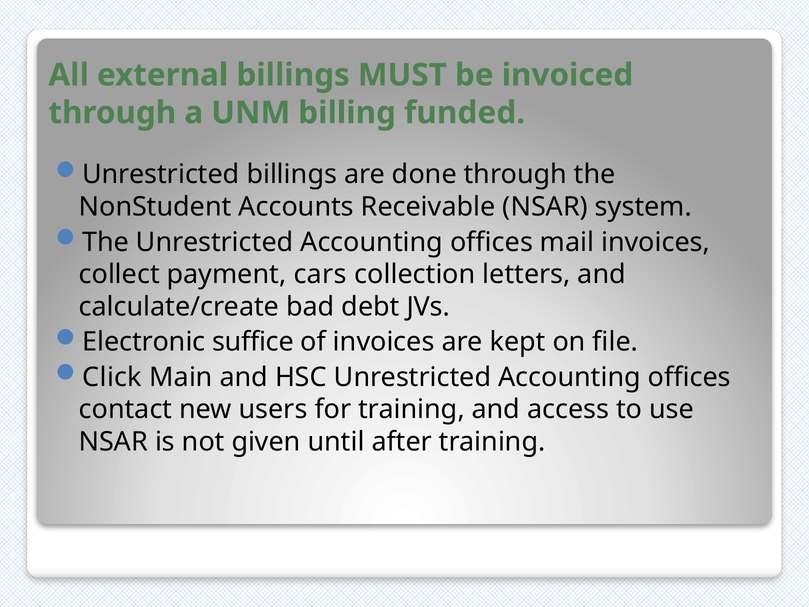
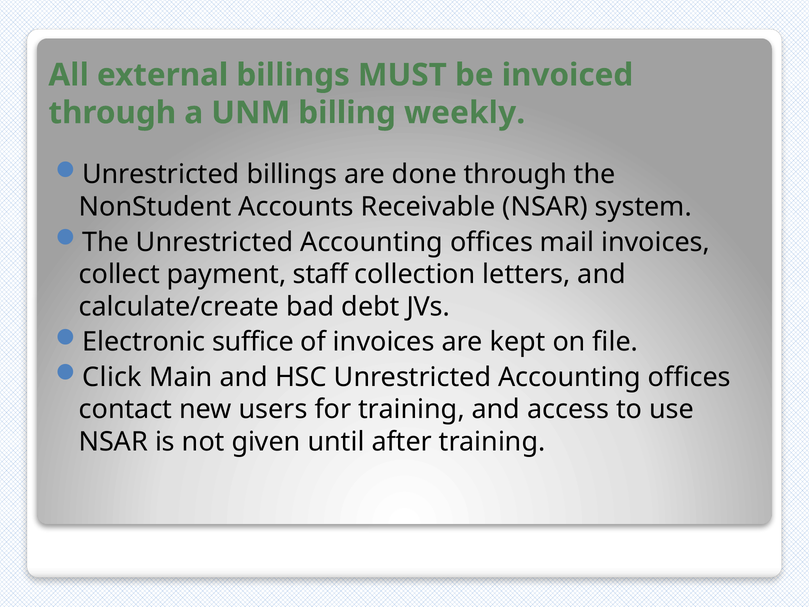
funded: funded -> weekly (465, 113)
cars: cars -> staff (320, 274)
